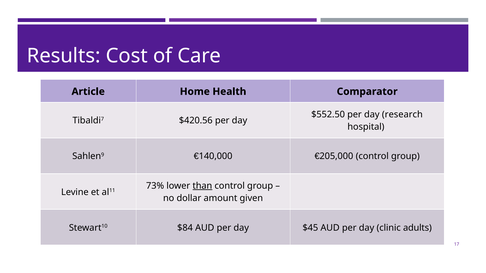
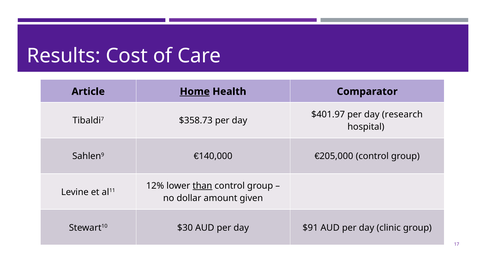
Home underline: none -> present (195, 92)
$552.50: $552.50 -> $401.97 (328, 115)
$420.56: $420.56 -> $358.73 (196, 121)
73%: 73% -> 12% (155, 186)
$84: $84 -> $30 (185, 228)
$45: $45 -> $91 (310, 228)
clinic adults: adults -> group (417, 228)
